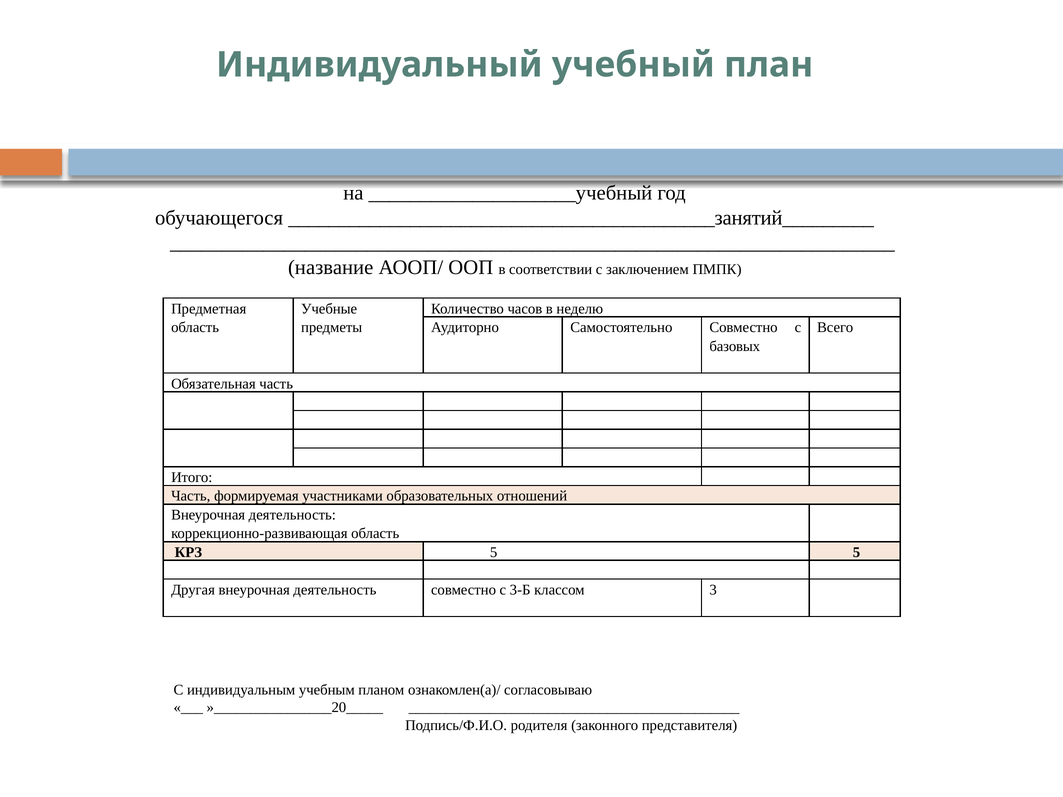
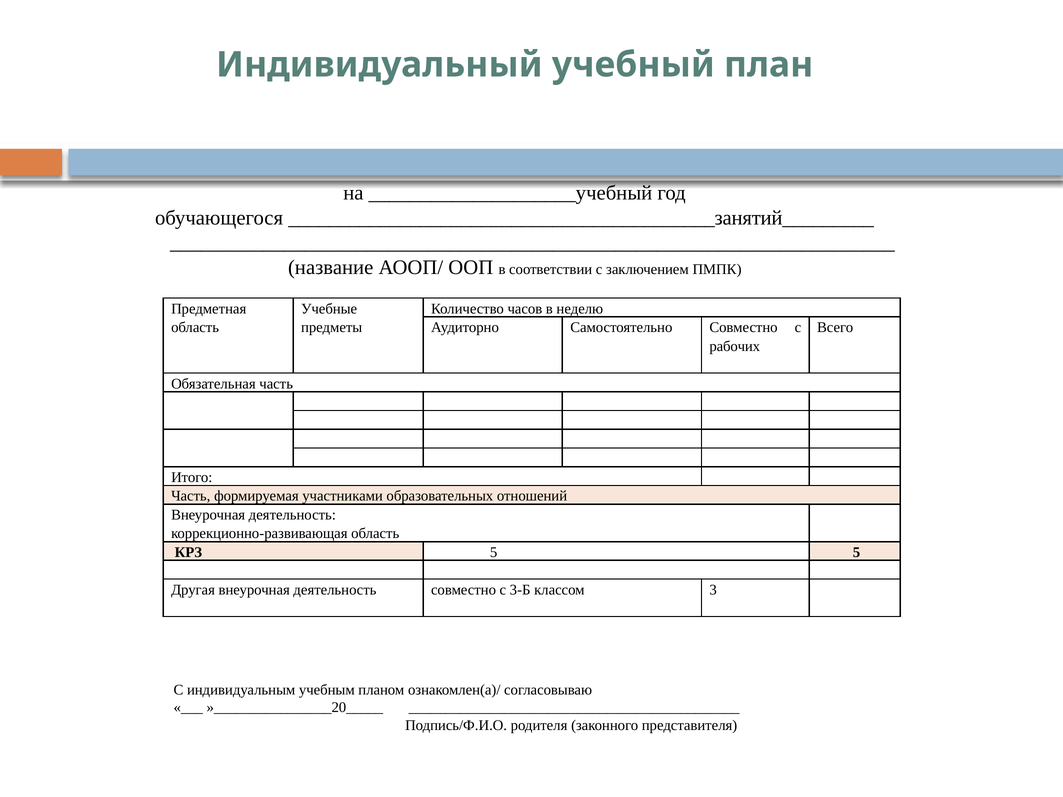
базовых: базовых -> рабочих (735, 346)
